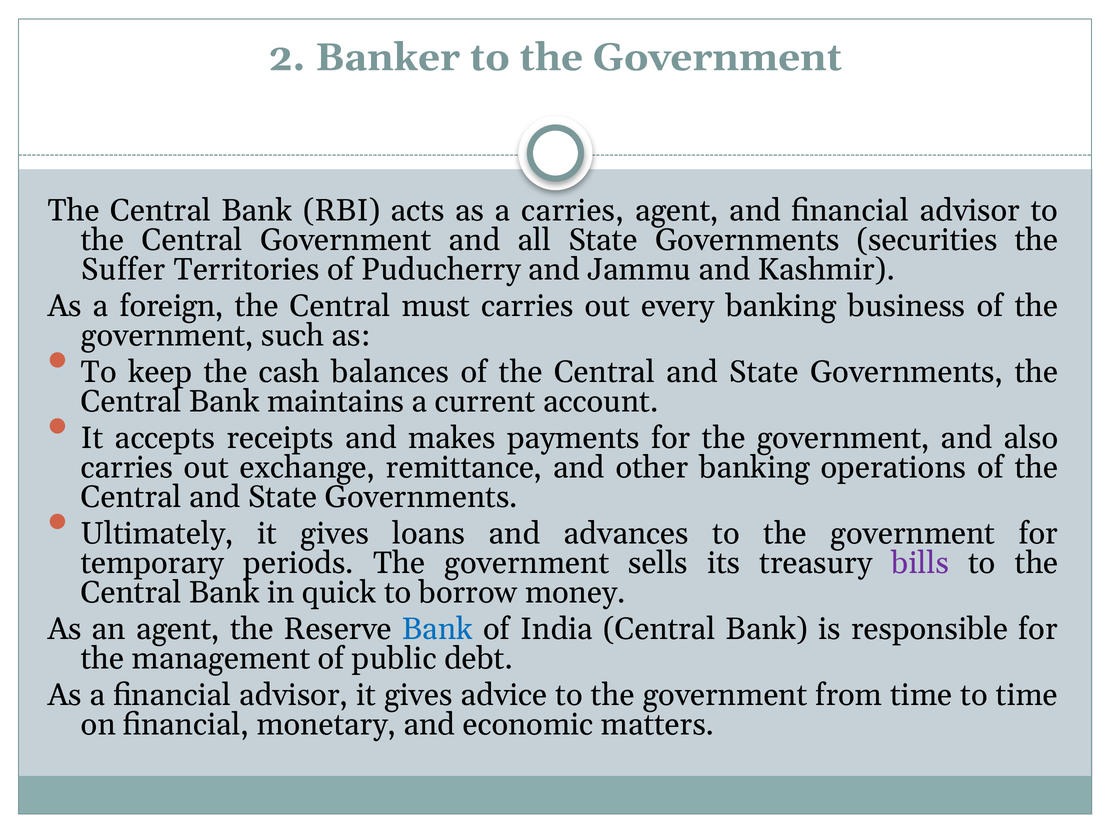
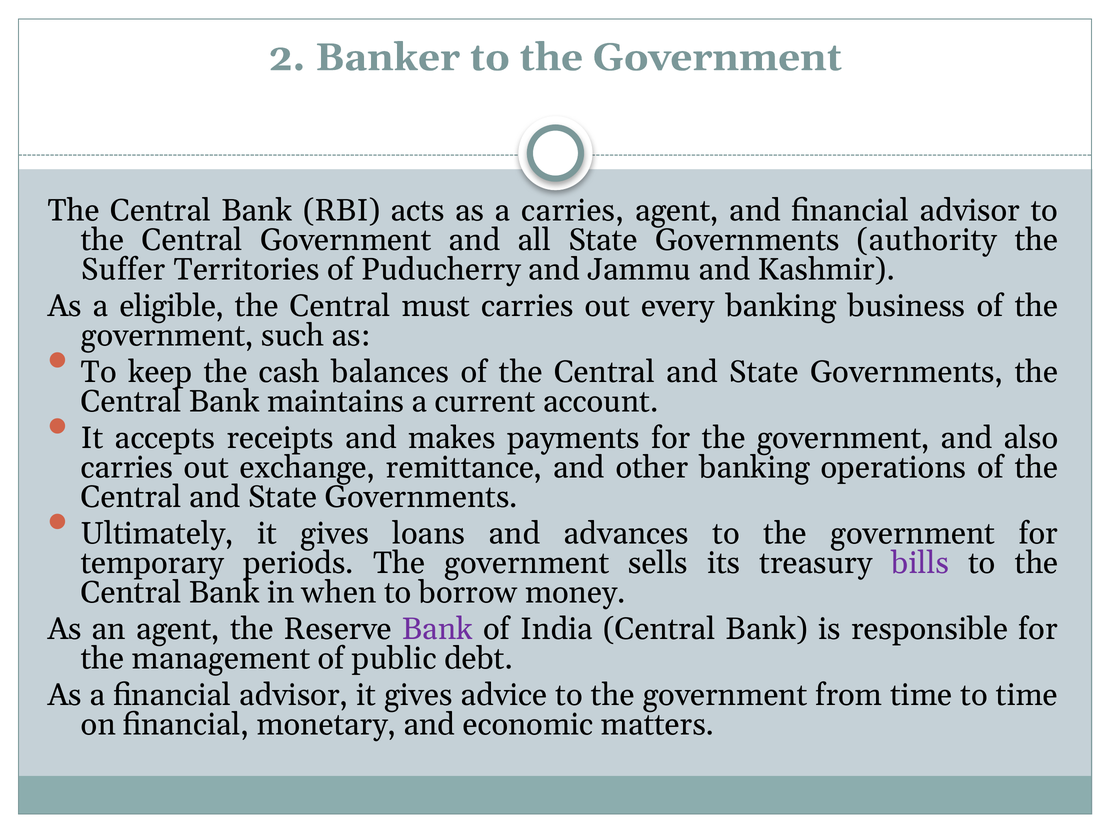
securities: securities -> authority (927, 240)
foreign: foreign -> eligible (172, 306)
quick: quick -> when (339, 593)
Bank colour: blue -> purple (438, 629)
